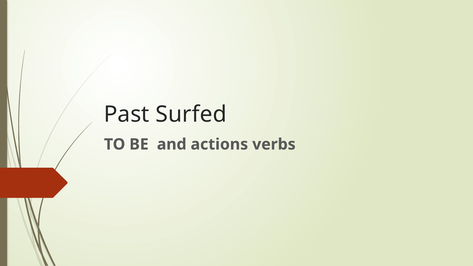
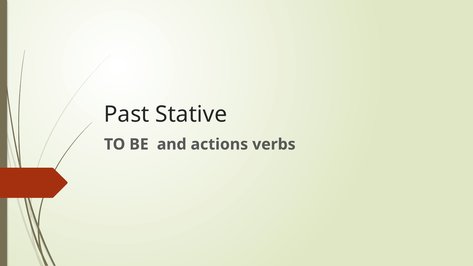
Surfed: Surfed -> Stative (191, 115)
